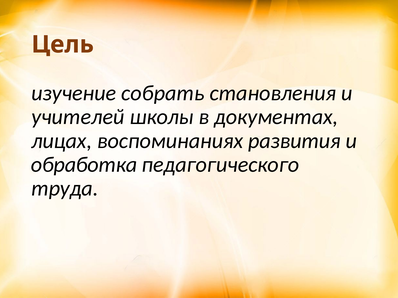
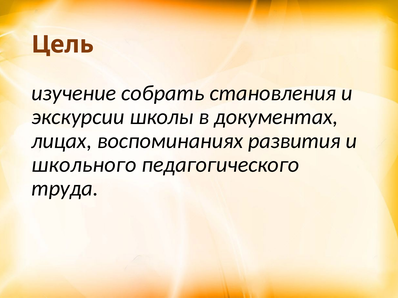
учителей: учителей -> экскурсии (78, 117)
обработка: обработка -> школьного (84, 165)
